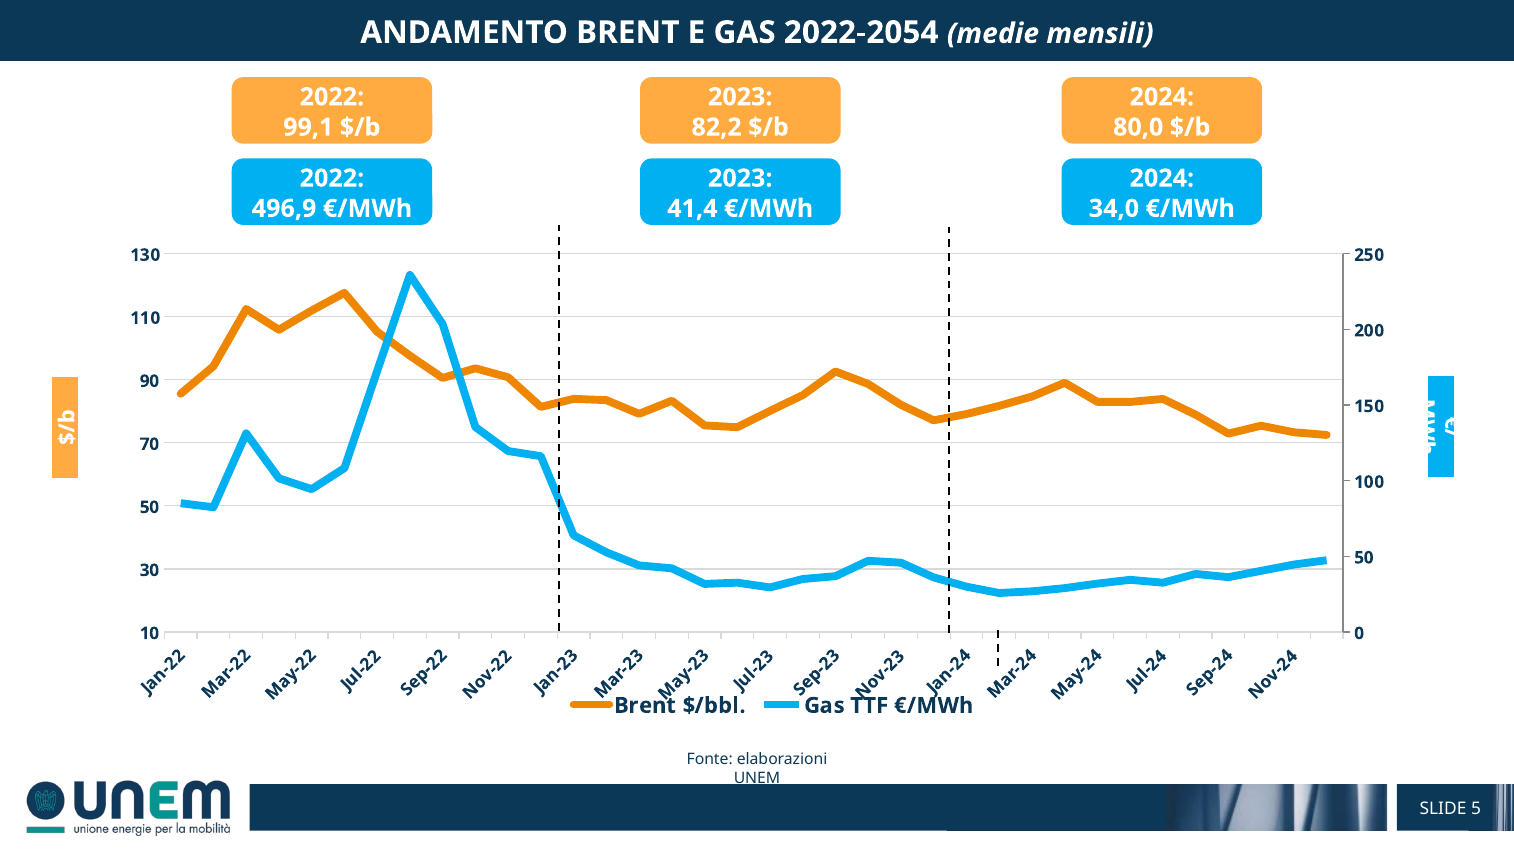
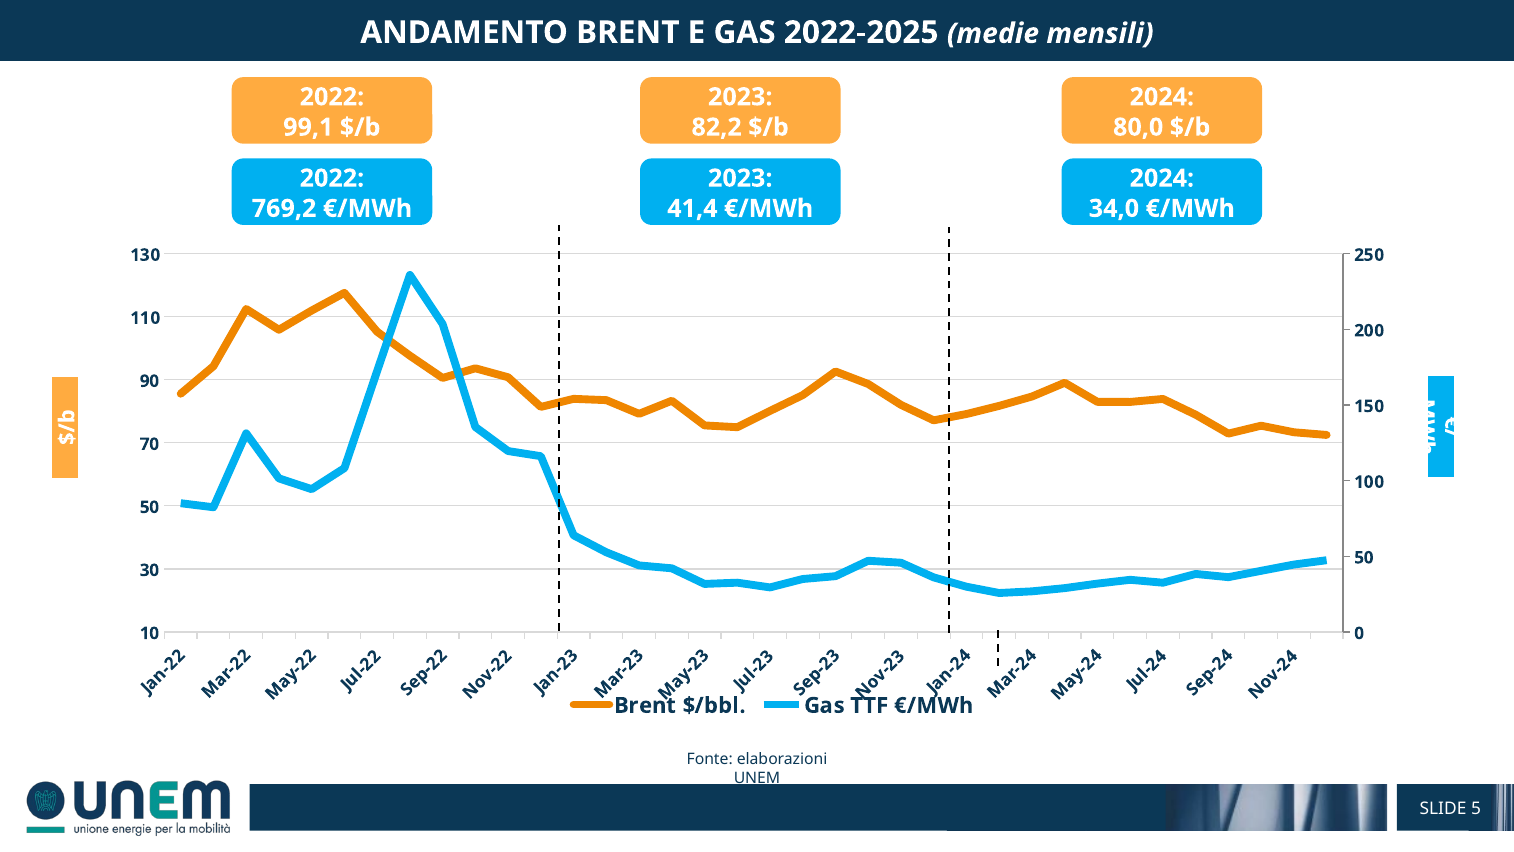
2022-2054: 2022-2054 -> 2022-2025 (861, 33)
496,9: 496,9 -> 769,2 (284, 208)
